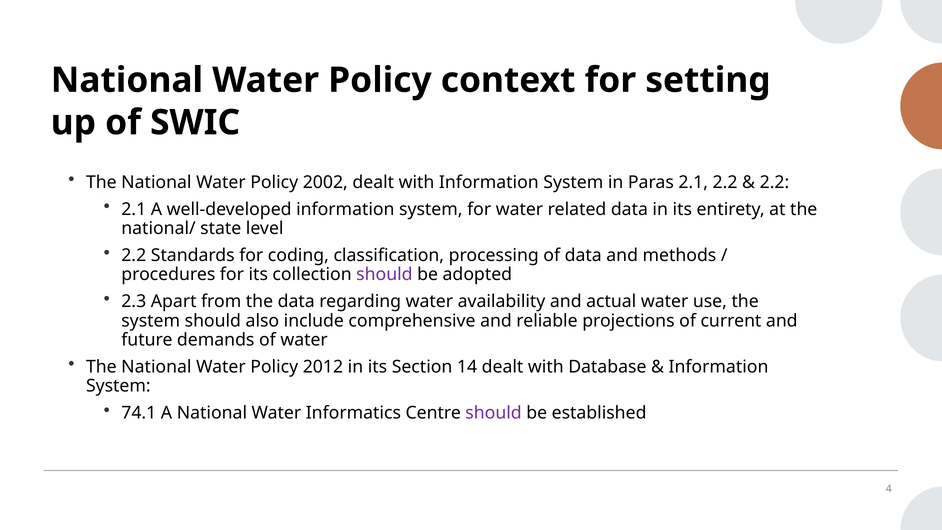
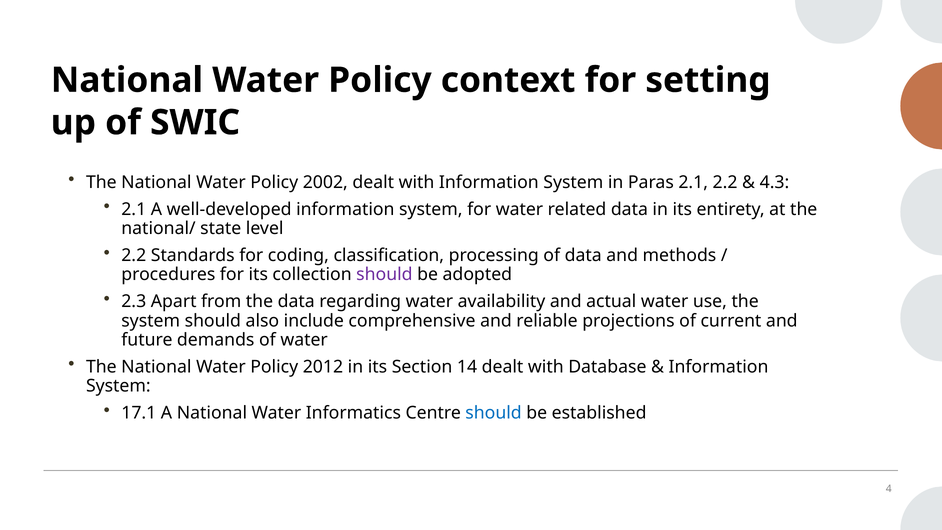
2.2: 2.2 -> 4.3 (774, 182)
74.1: 74.1 -> 17.1 (139, 413)
should colour: purple -> blue (494, 413)
